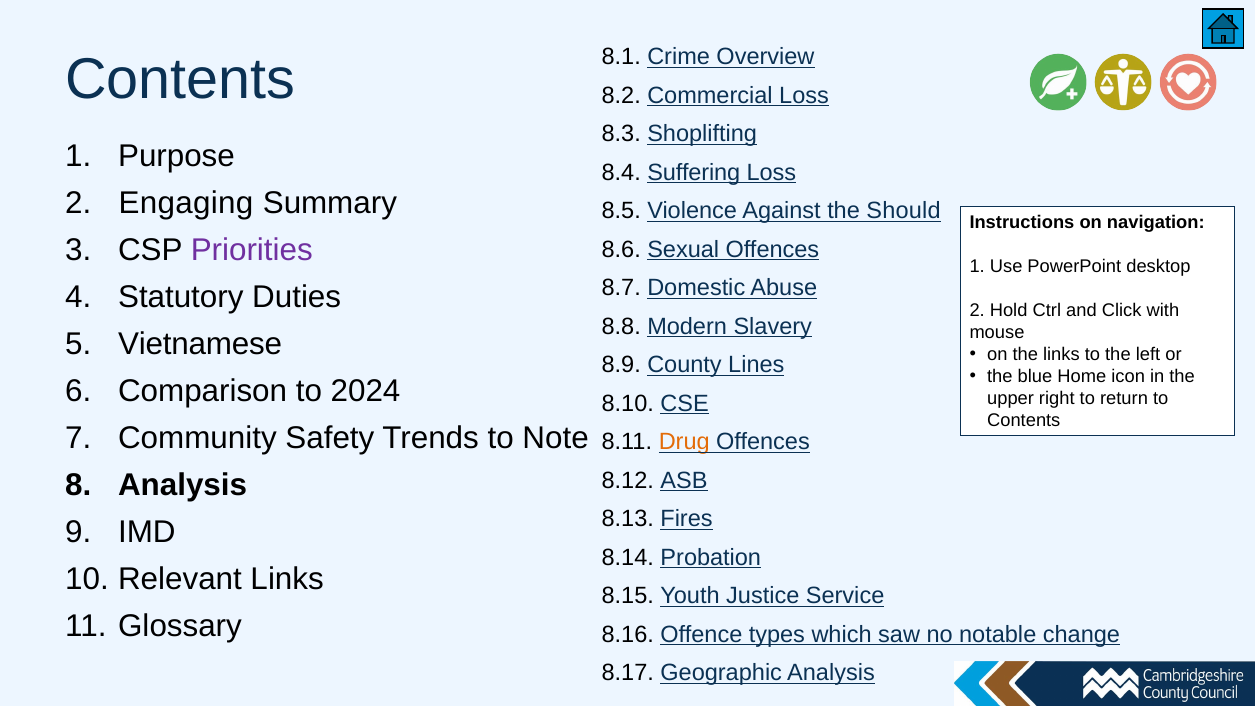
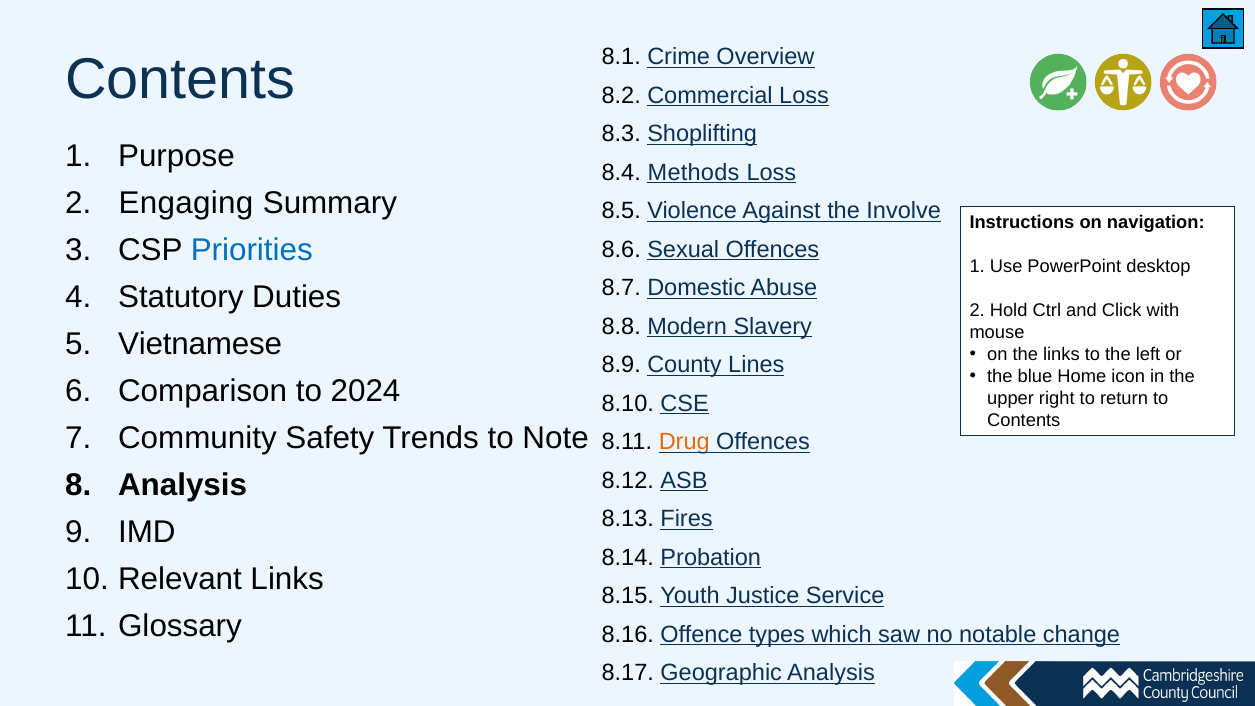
Suffering: Suffering -> Methods (694, 172)
Should: Should -> Involve (904, 211)
Priorities colour: purple -> blue (252, 250)
